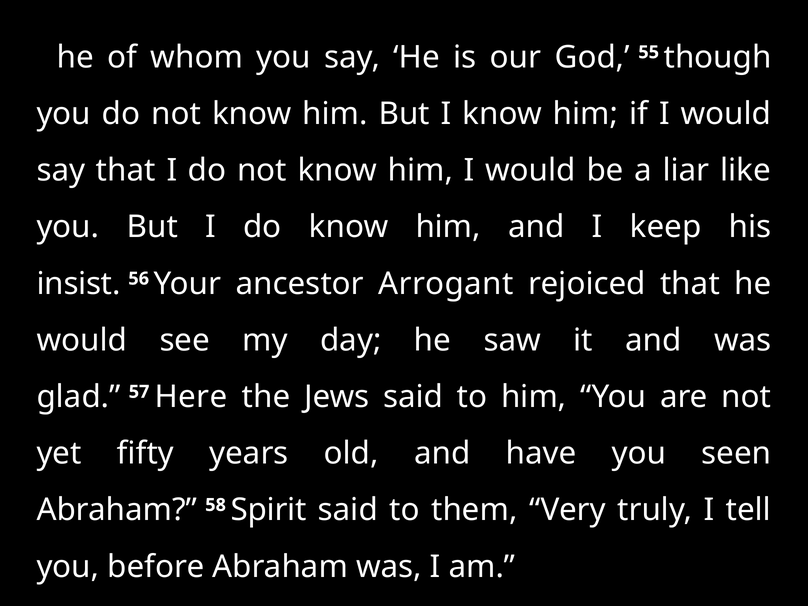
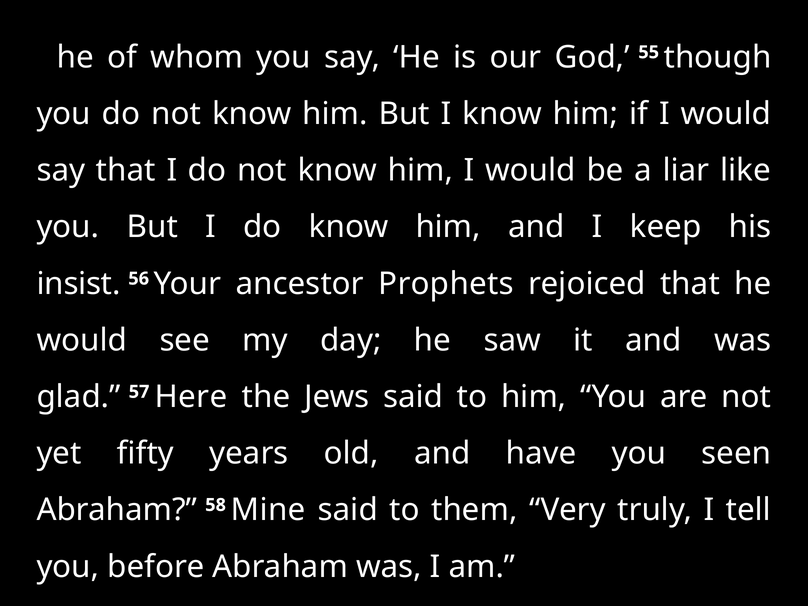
Arrogant: Arrogant -> Prophets (446, 284)
Spirit: Spirit -> Mine (268, 510)
